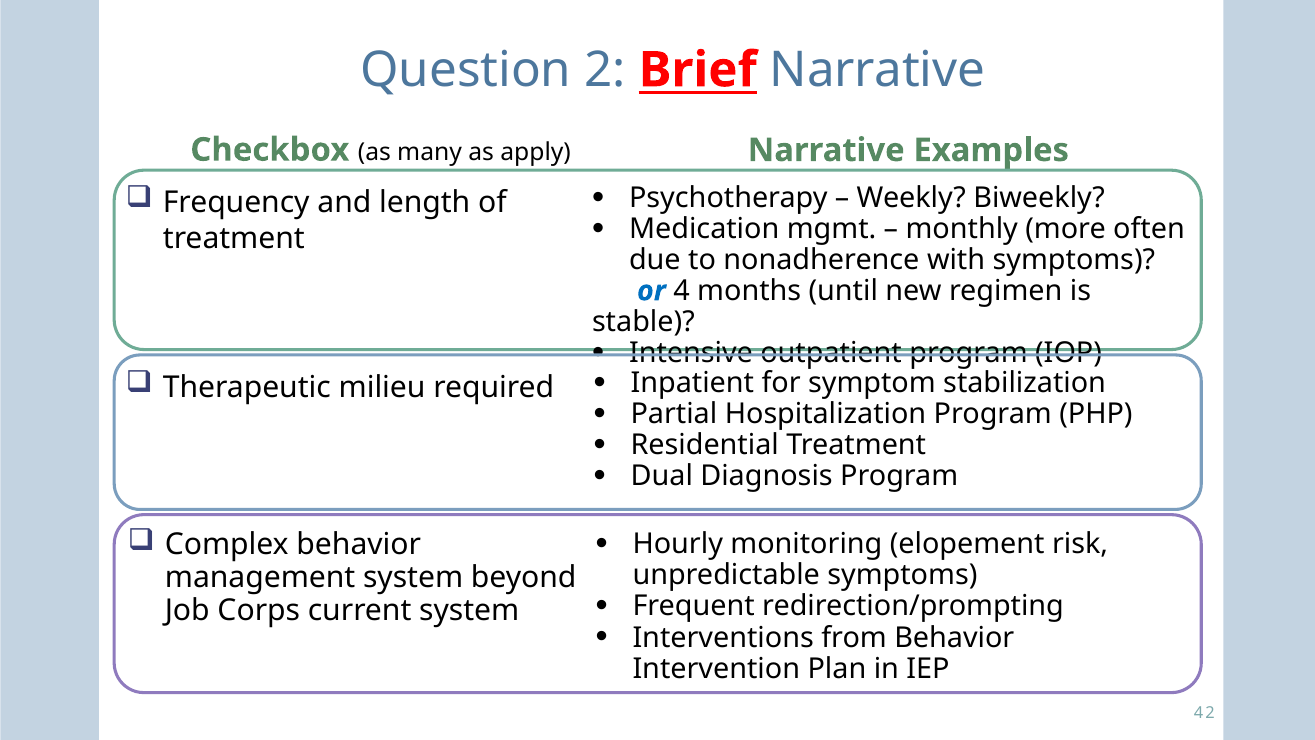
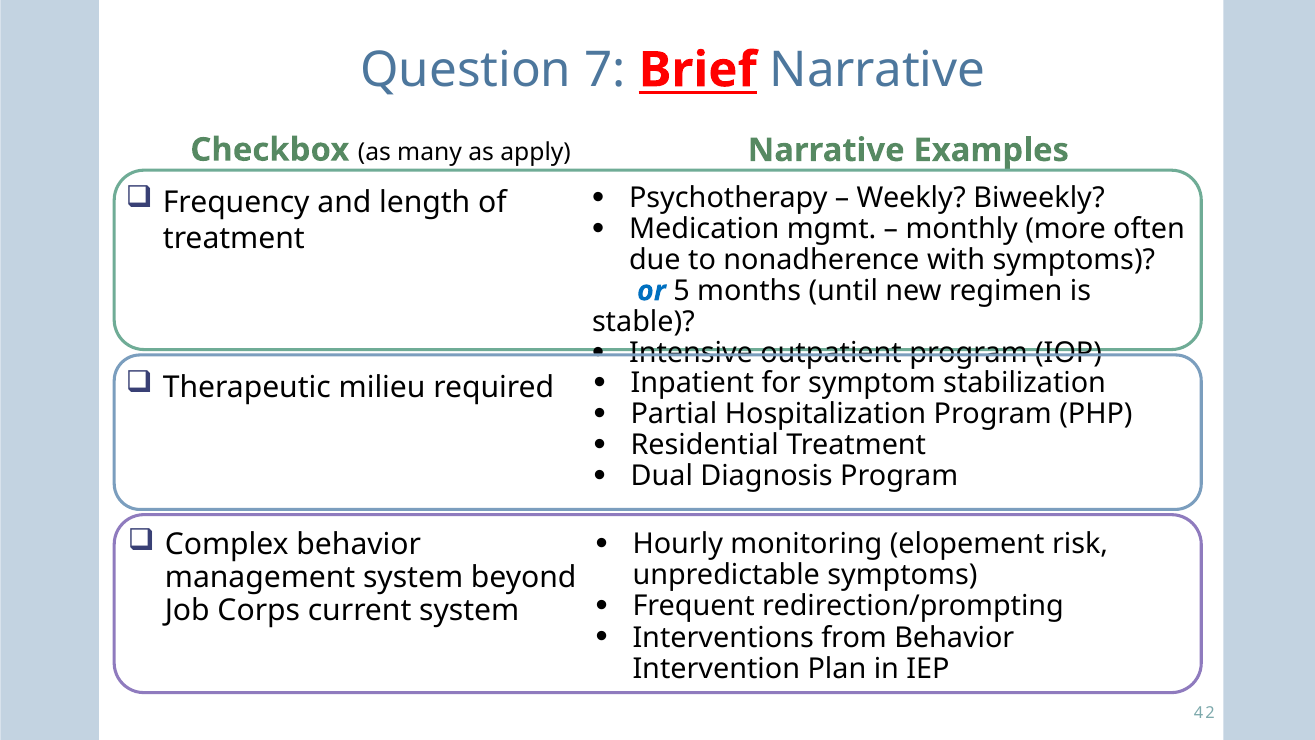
2: 2 -> 7 (605, 70)
4: 4 -> 5 (682, 291)
